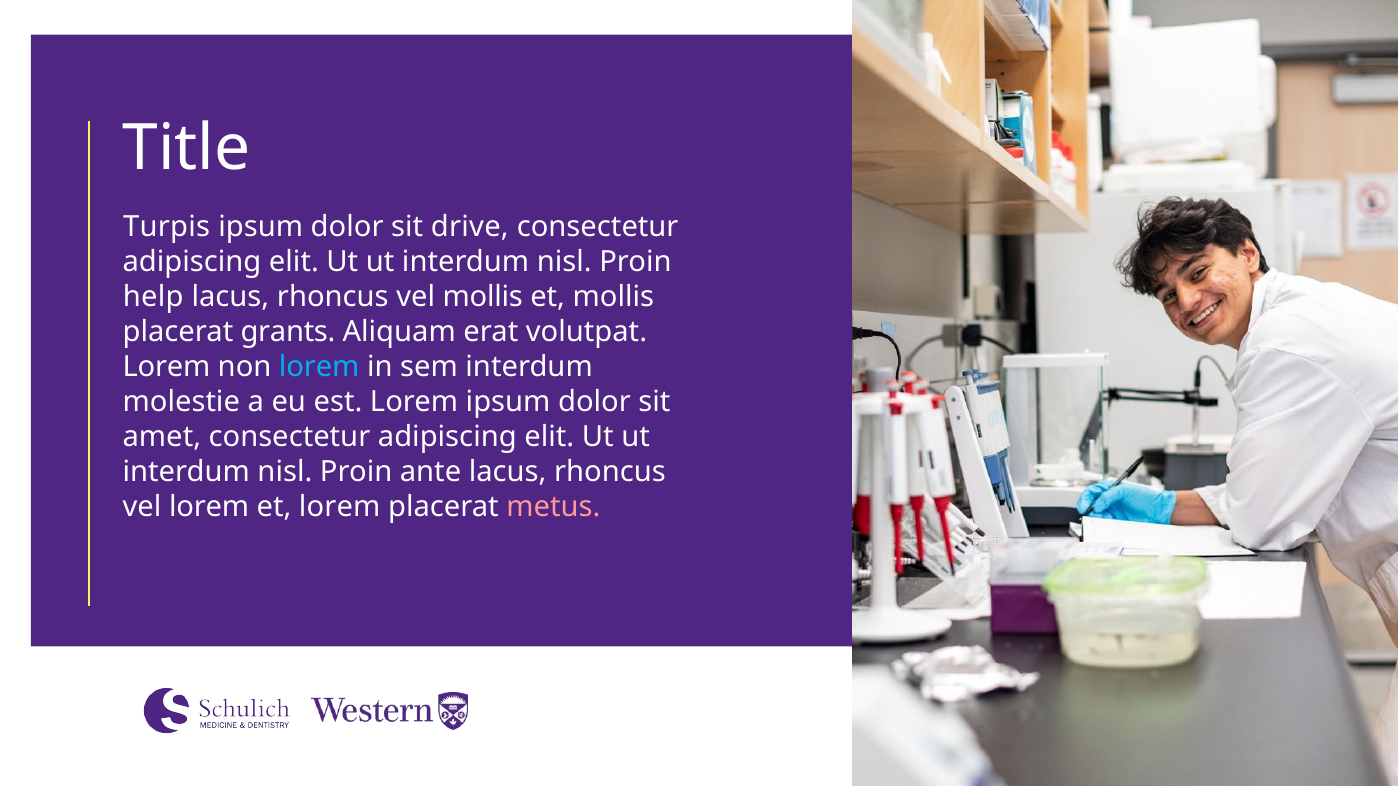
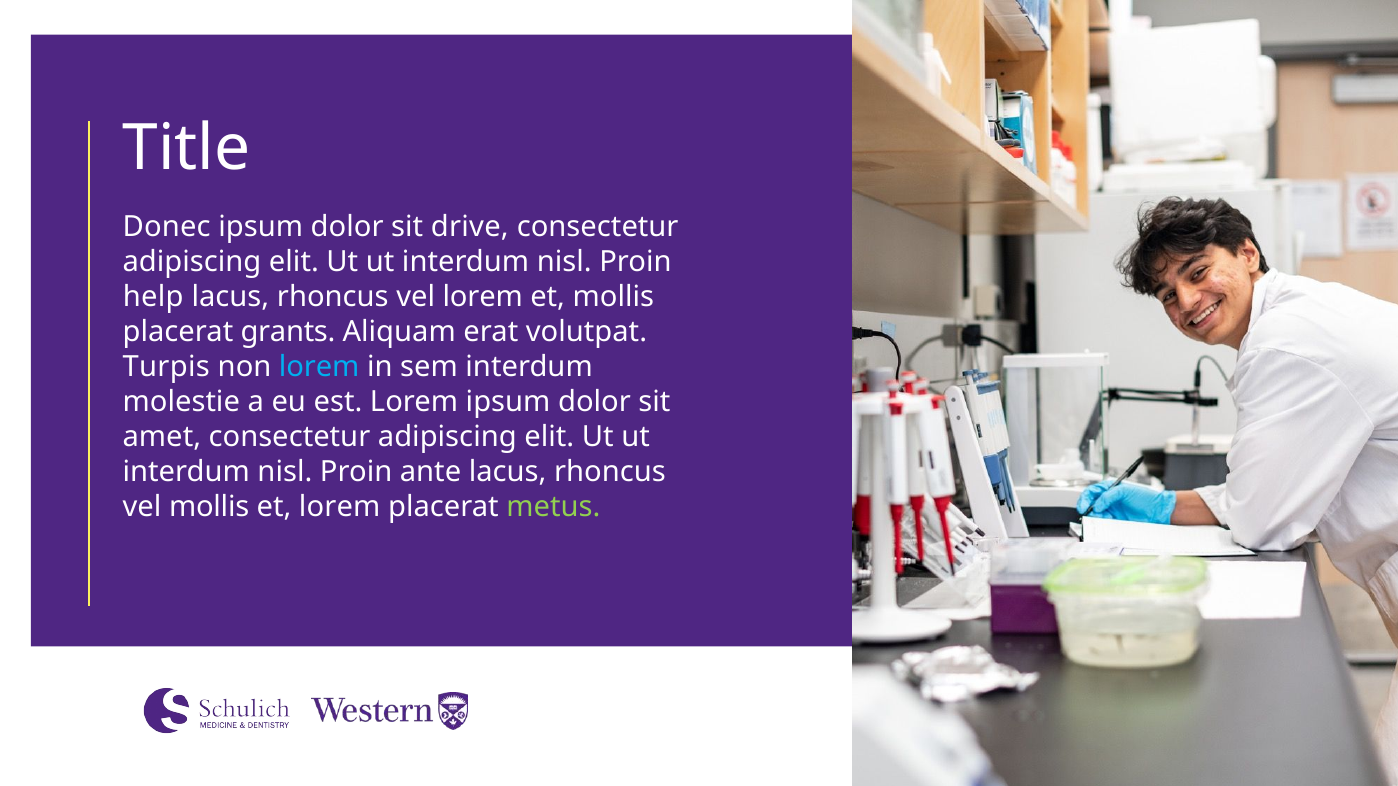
Turpis: Turpis -> Donec (167, 227)
vel mollis: mollis -> lorem (483, 297)
Lorem: Lorem -> Turpis (166, 367)
vel lorem: lorem -> mollis (209, 507)
metus colour: pink -> light green (553, 507)
